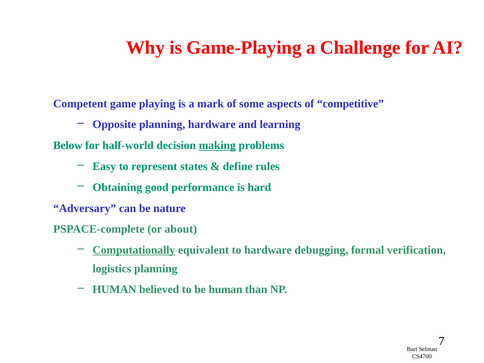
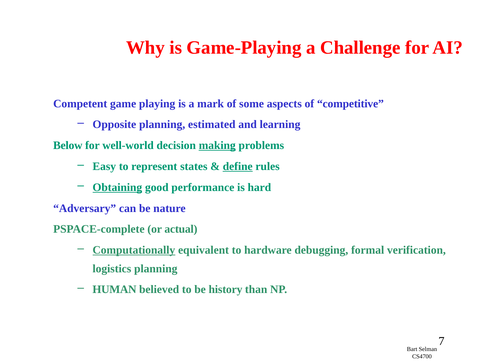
planning hardware: hardware -> estimated (212, 125)
half-world: half-world -> well-world (128, 145)
define underline: none -> present (238, 166)
Obtaining underline: none -> present (117, 187)
about: about -> actual (181, 229)
be human: human -> history (226, 290)
